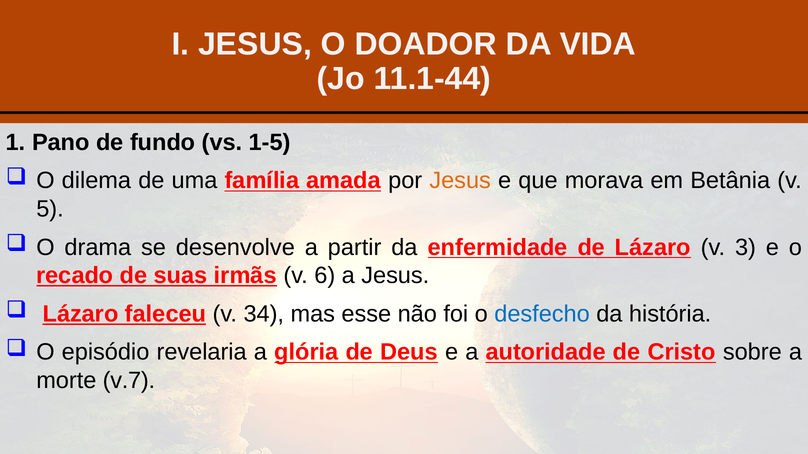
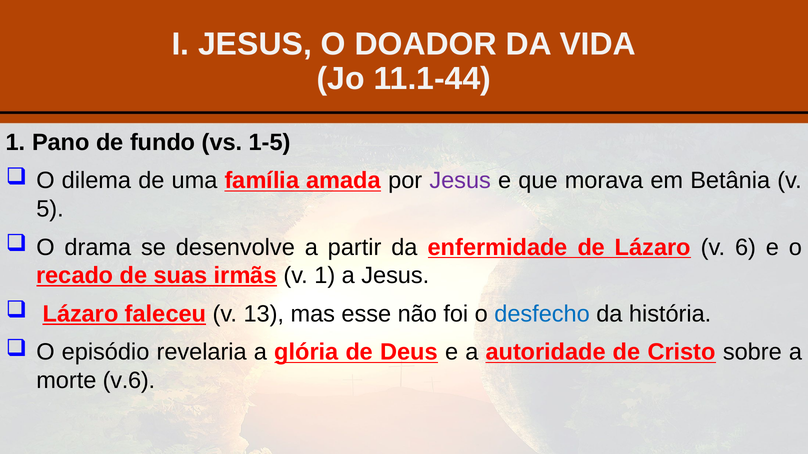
Jesus colour: orange -> purple (460, 181)
3: 3 -> 6 (746, 248)
v 6: 6 -> 1 (325, 276)
34: 34 -> 13 (264, 314)
v.7: v.7 -> v.6 (129, 381)
